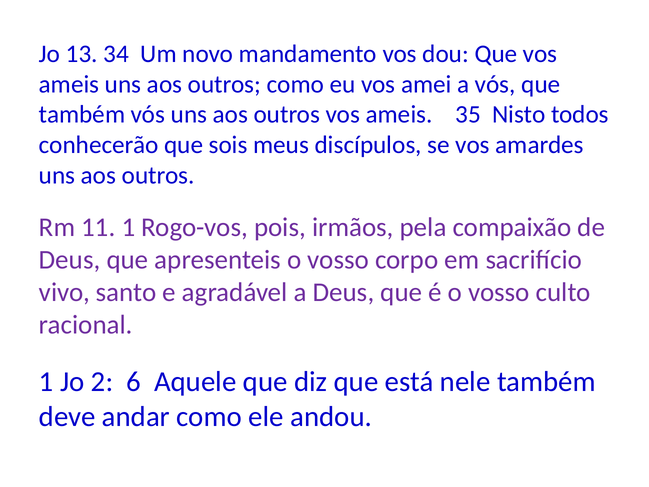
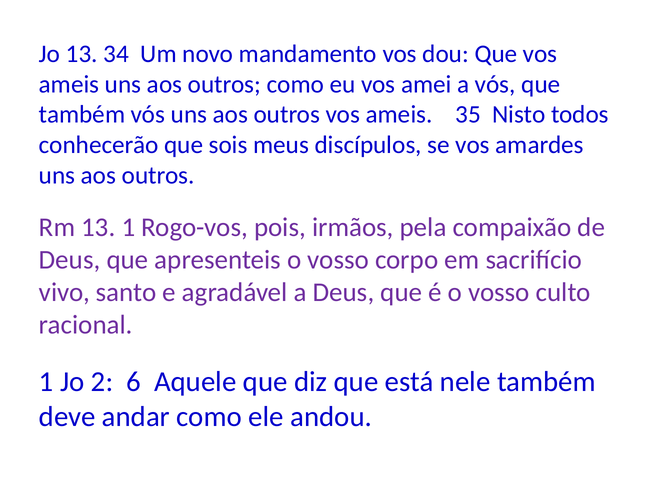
Rm 11: 11 -> 13 (98, 227)
